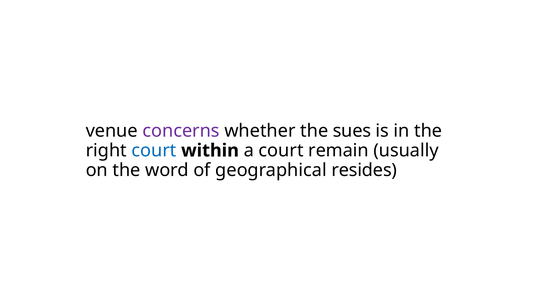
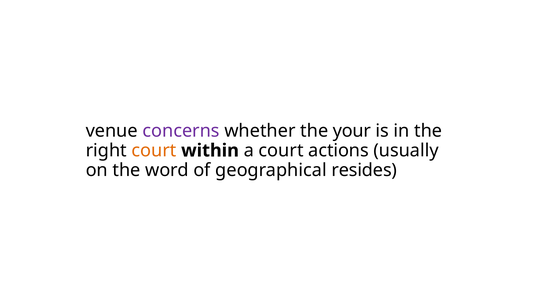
sues: sues -> your (352, 131)
court colour: blue -> orange (154, 151)
remain: remain -> actions (339, 151)
